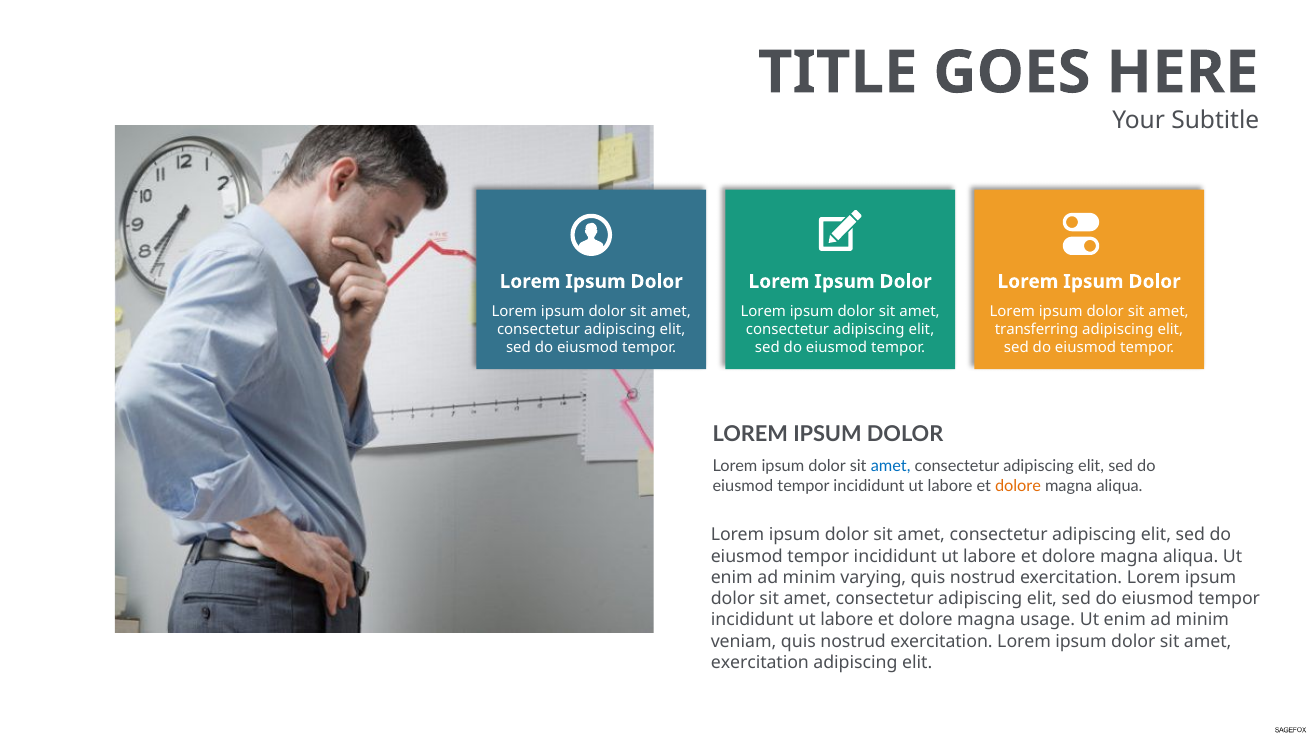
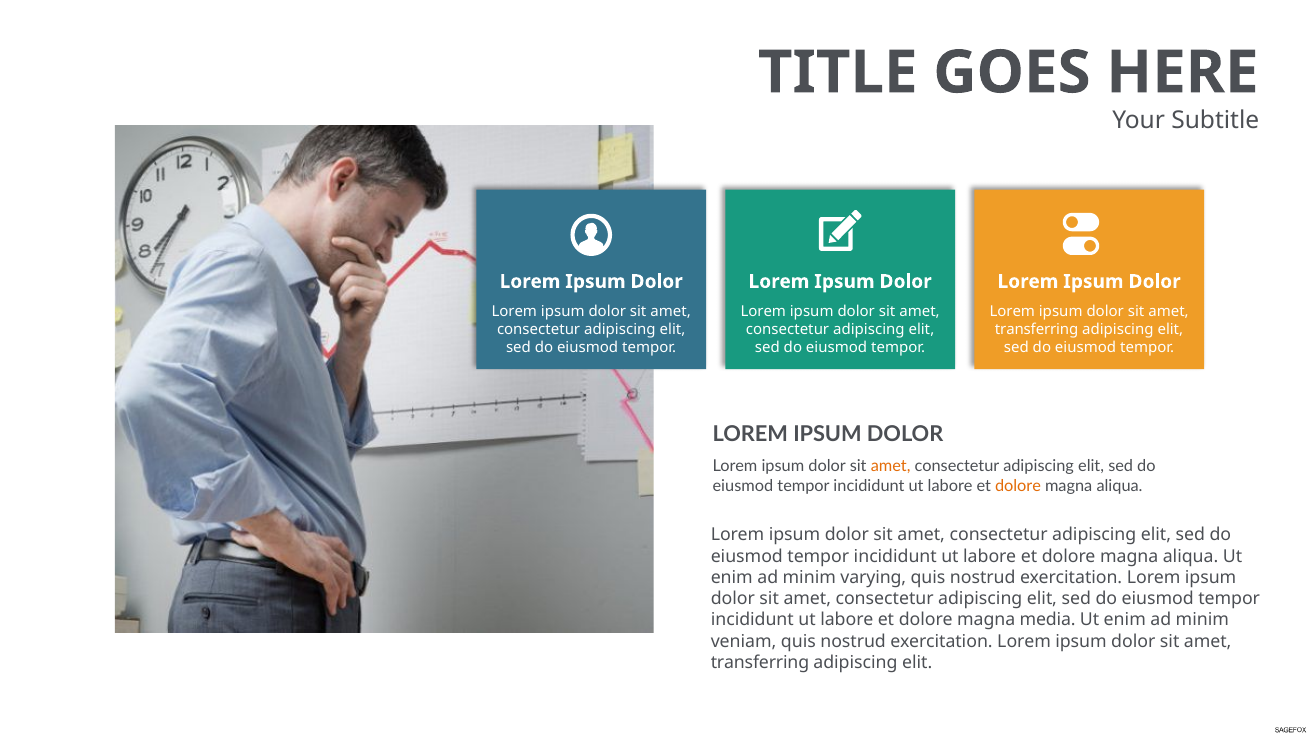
amet colour: blue -> orange (891, 467)
usage: usage -> media (1048, 620)
exercitation: exercitation -> transferring (760, 663)
